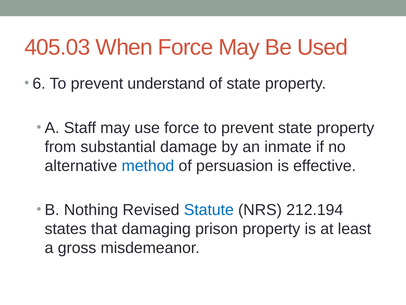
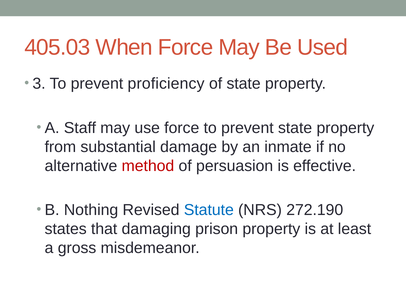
6: 6 -> 3 (39, 84)
understand: understand -> proficiency (166, 84)
method colour: blue -> red (148, 166)
212.194: 212.194 -> 272.190 (315, 210)
